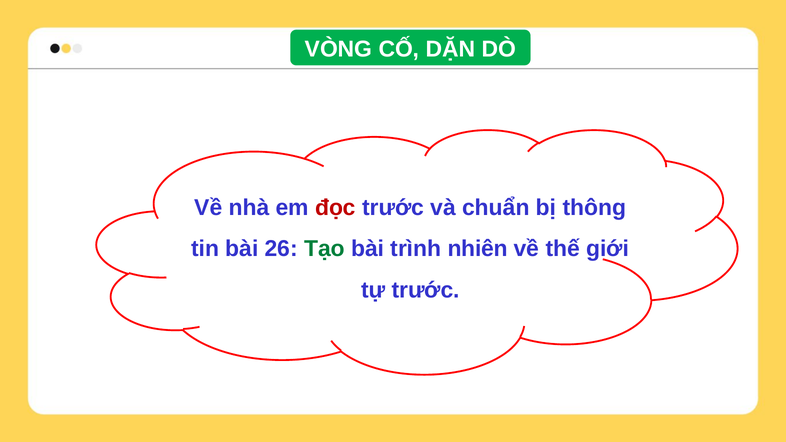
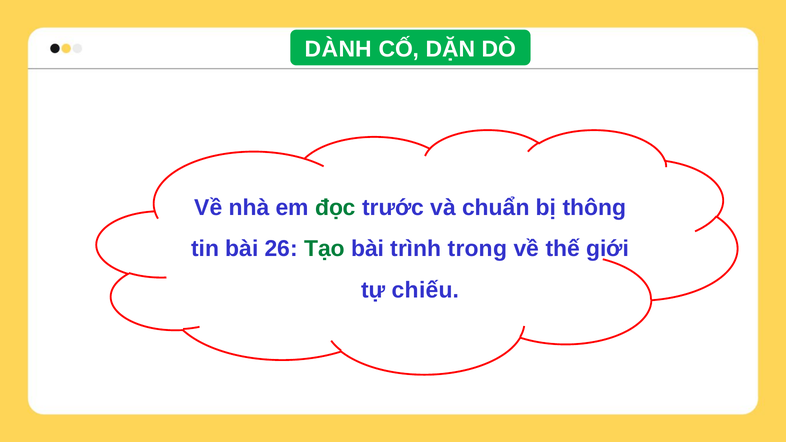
VÒNG: VÒNG -> DÀNH (338, 49)
đọc colour: red -> green (335, 208)
nhiên: nhiên -> trong (477, 249)
tự trước: trước -> chiếu (426, 290)
